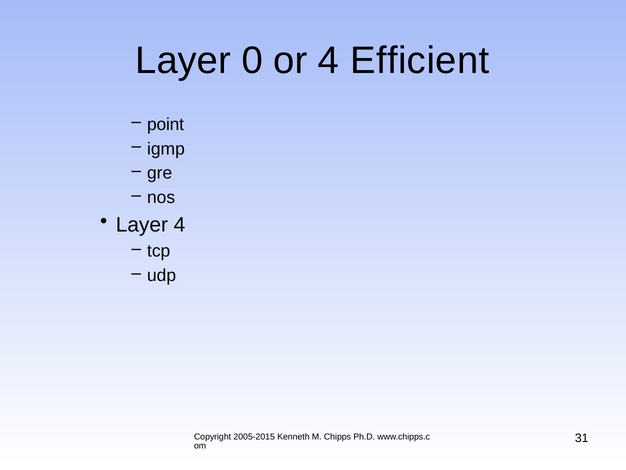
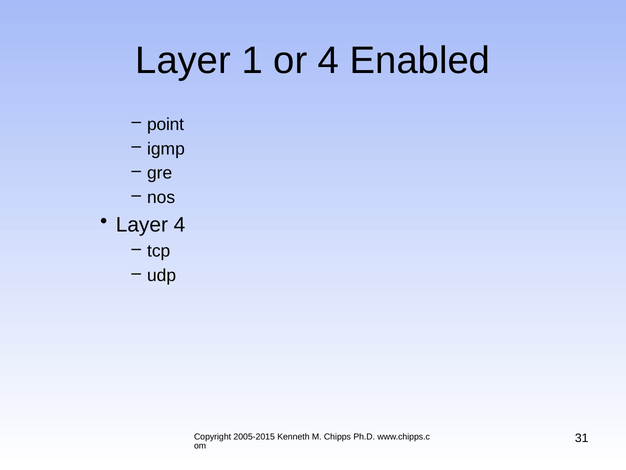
0: 0 -> 1 (252, 61)
Efficient: Efficient -> Enabled (420, 61)
